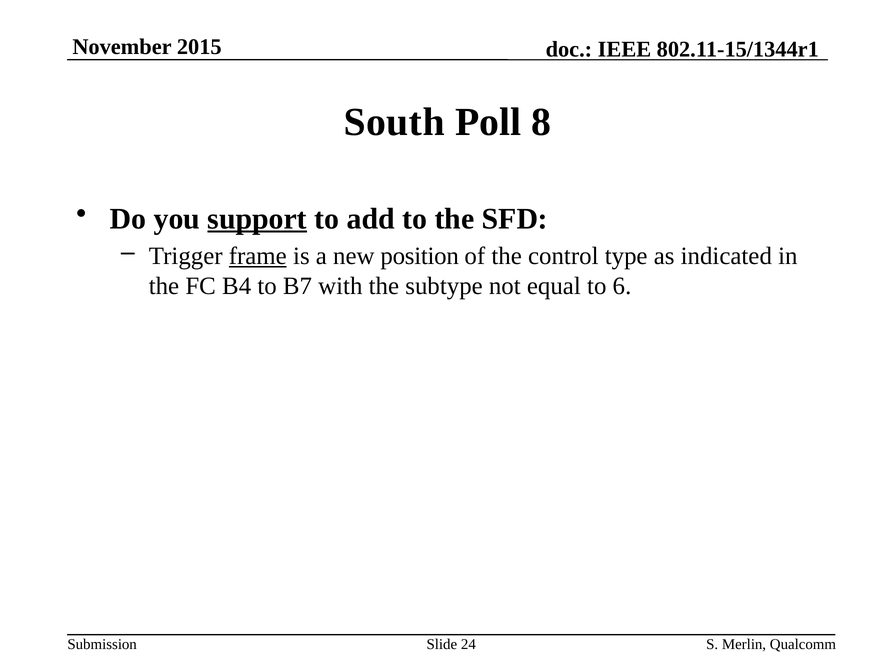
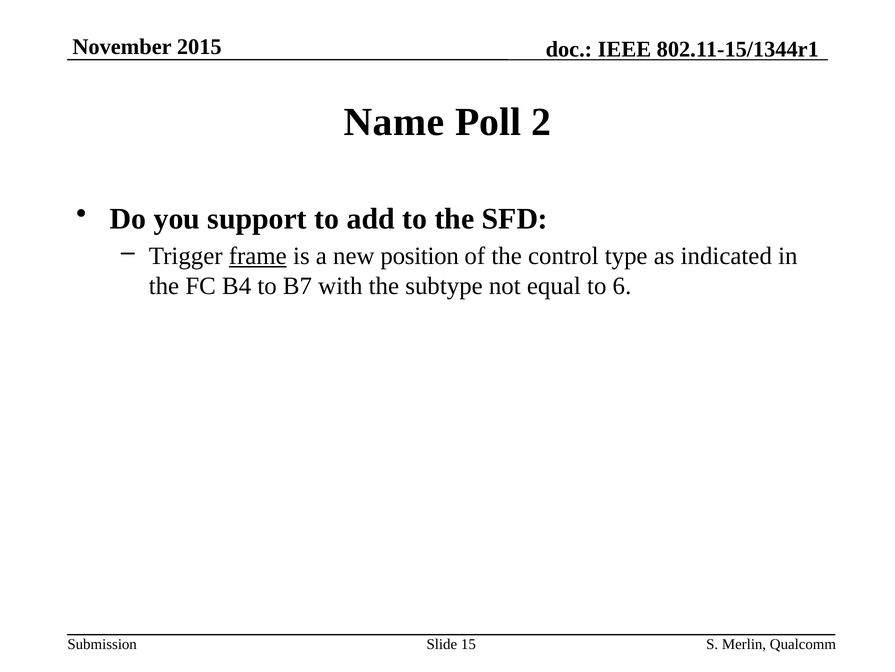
South: South -> Name (394, 122)
8: 8 -> 2 (541, 122)
support underline: present -> none (257, 218)
24: 24 -> 15 (468, 644)
